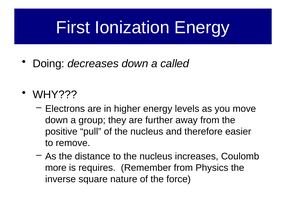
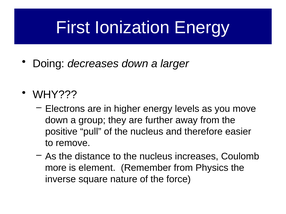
called: called -> larger (175, 64)
requires: requires -> element (97, 168)
